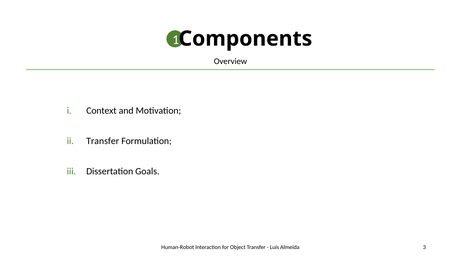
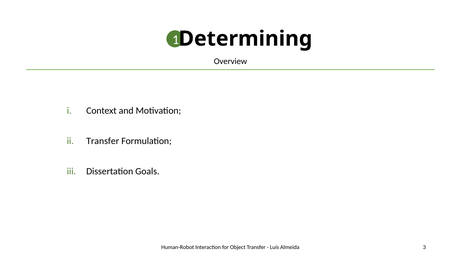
Components: Components -> Determining (245, 39)
